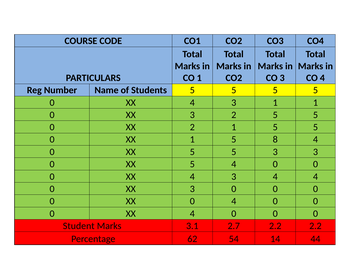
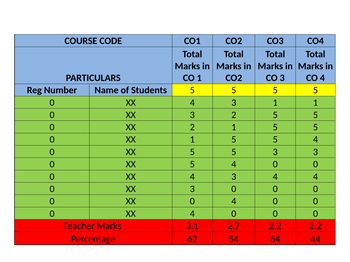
XX 1 5 8: 8 -> 5 (275, 140)
Student: Student -> Teacher (79, 226)
14: 14 -> 64 (275, 239)
